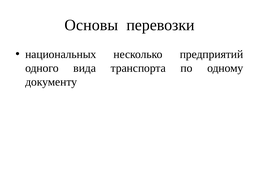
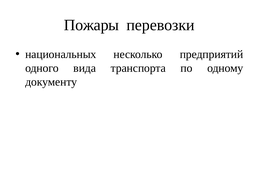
Основы: Основы -> Пожары (91, 25)
